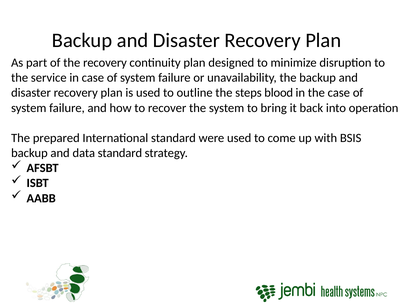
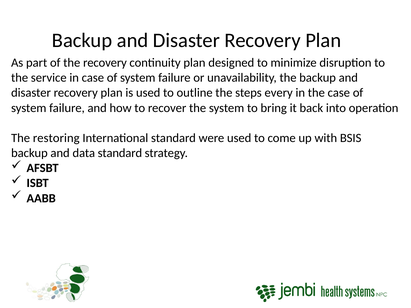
blood: blood -> every (279, 93)
prepared: prepared -> restoring (56, 138)
